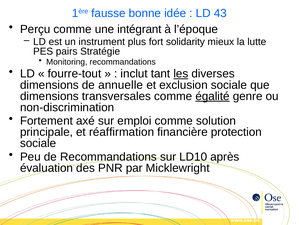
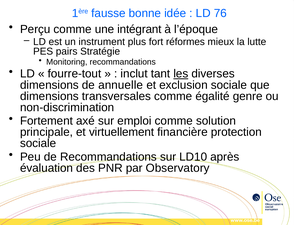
43: 43 -> 76 (220, 13)
solidarity: solidarity -> réformes (185, 42)
égalité underline: present -> none (213, 96)
réaffirmation: réaffirmation -> virtuellement (122, 132)
Micklewright: Micklewright -> Observatory (178, 168)
